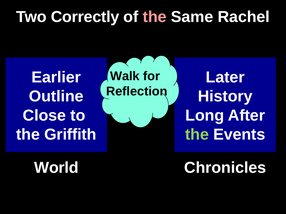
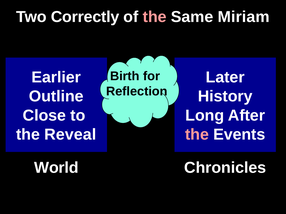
Rachel: Rachel -> Miriam (244, 17)
Walk: Walk -> Birth (125, 76)
Griffith: Griffith -> Reveal (70, 135)
the colour: light green -> pink (197, 135)
